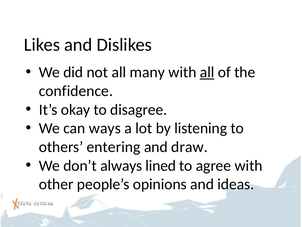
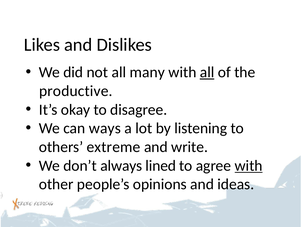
confidence: confidence -> productive (76, 91)
entering: entering -> extreme (114, 147)
draw: draw -> write (190, 147)
with underline: none -> present (249, 165)
